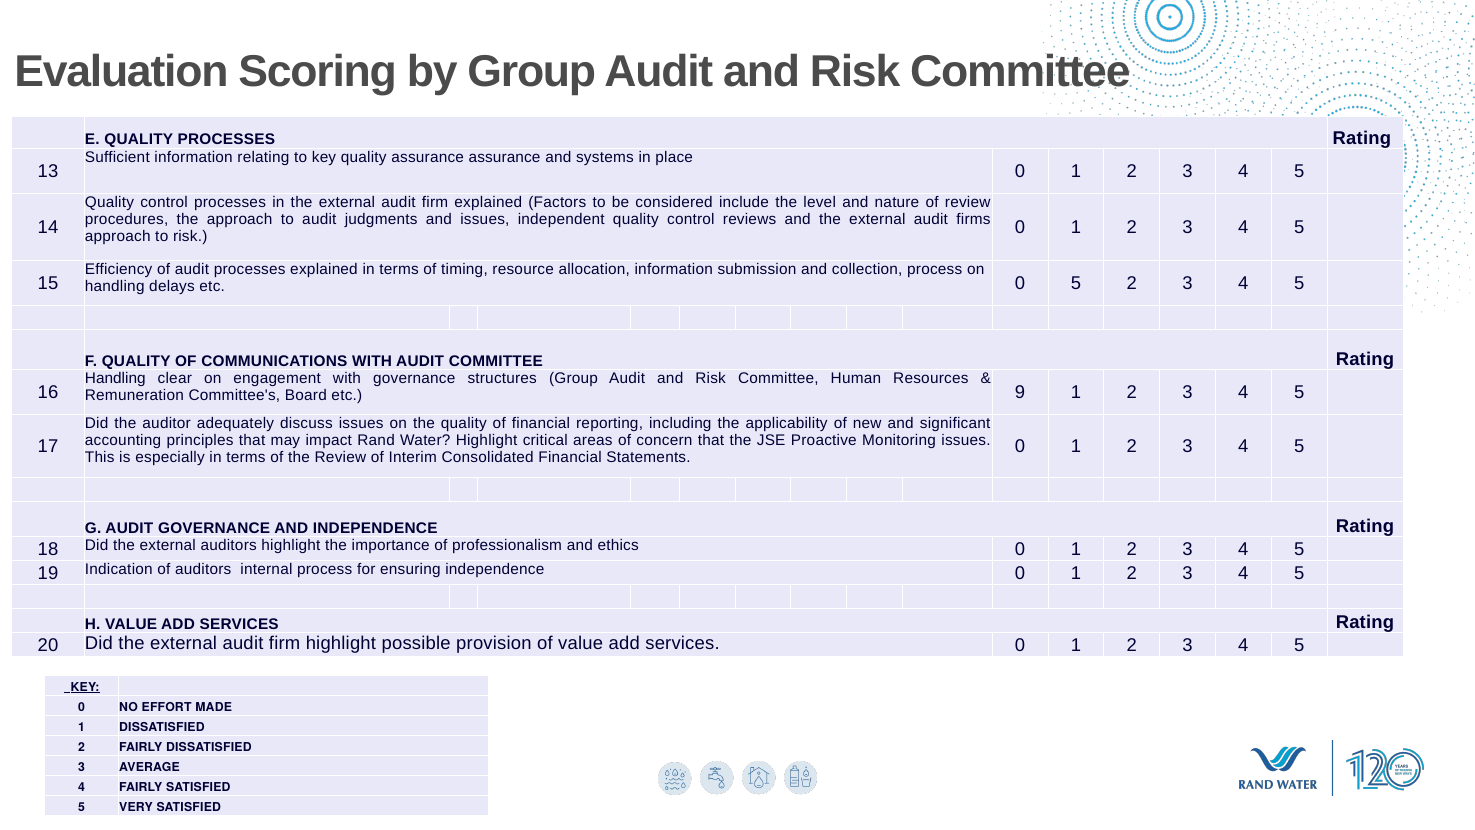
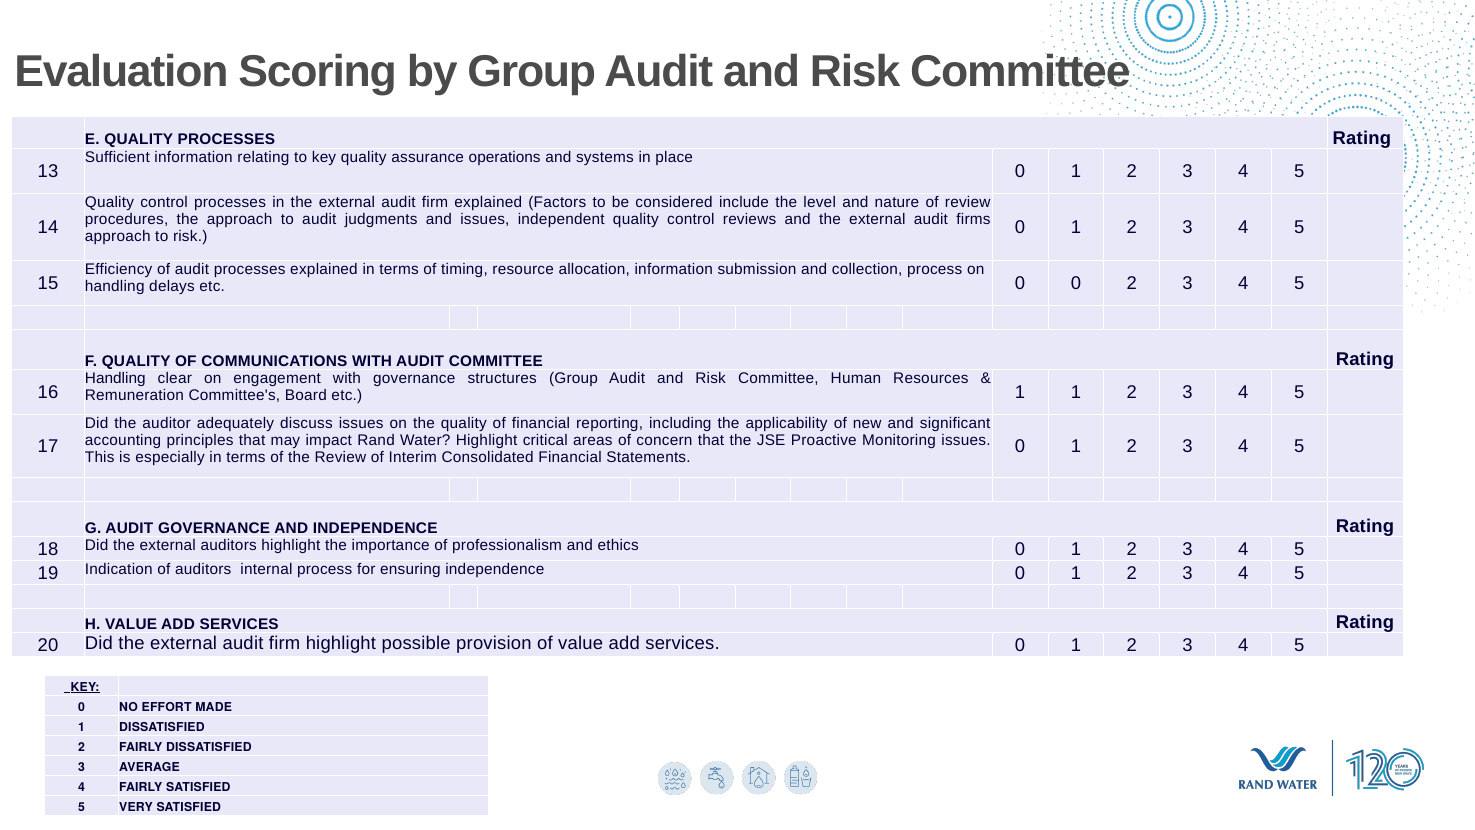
assurance assurance: assurance -> operations (505, 157)
0 5: 5 -> 0 (1076, 283)
etc 9: 9 -> 1 (1020, 392)
